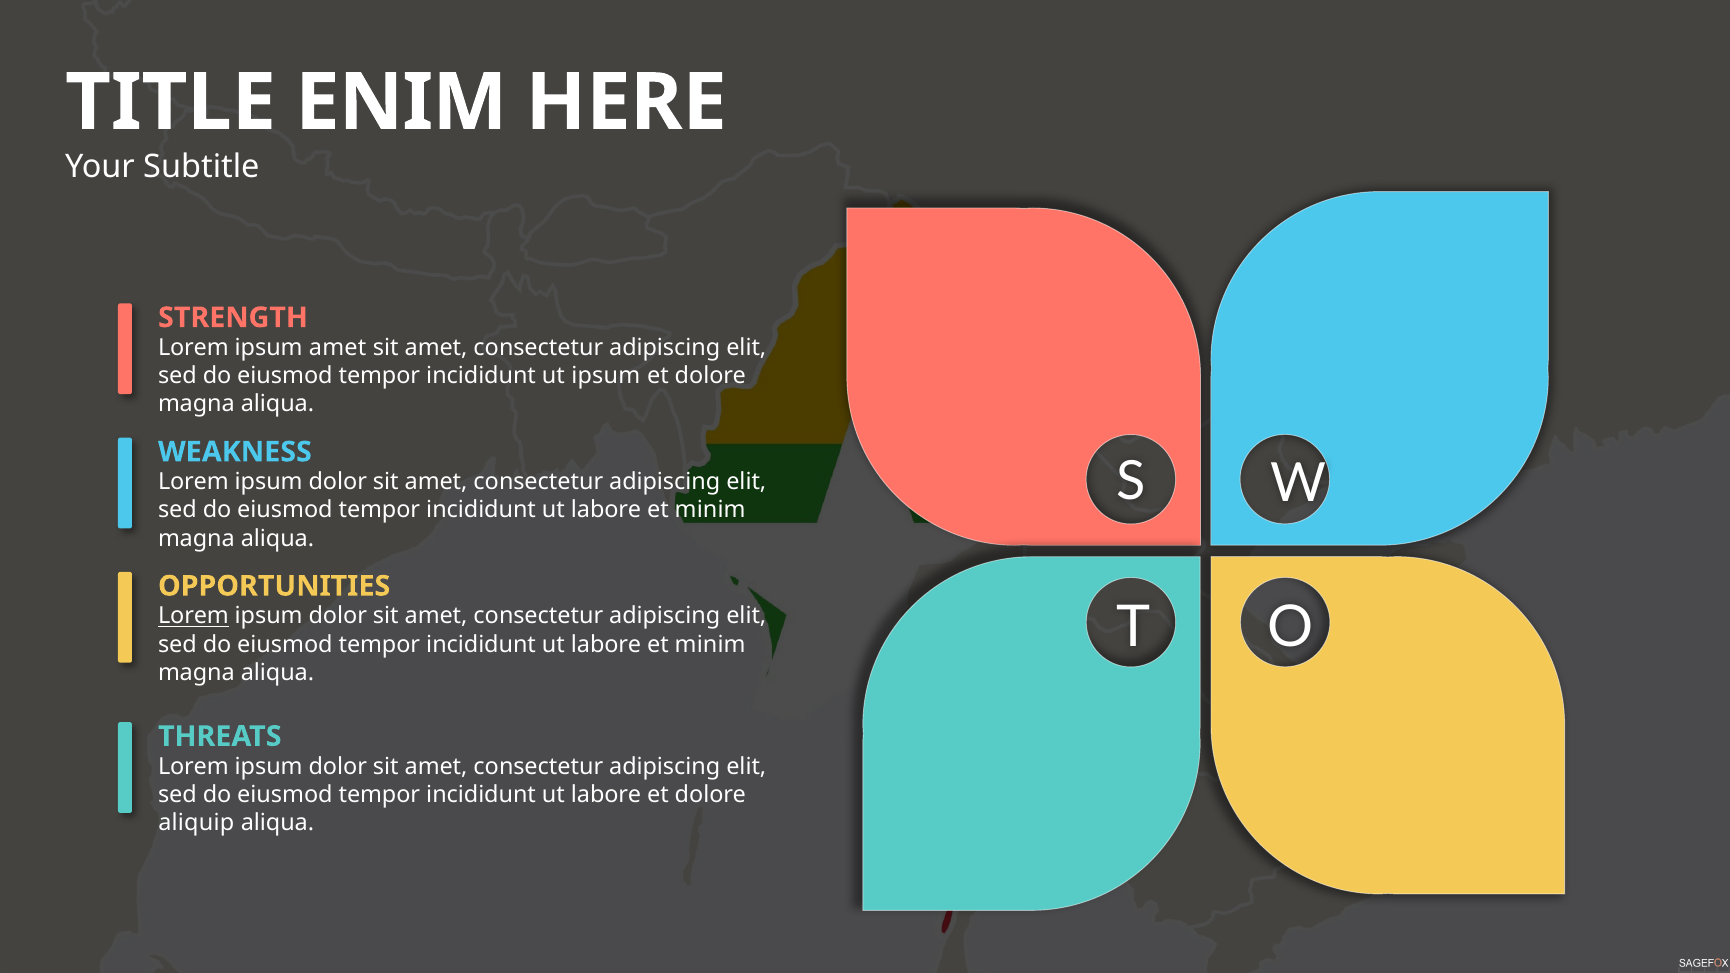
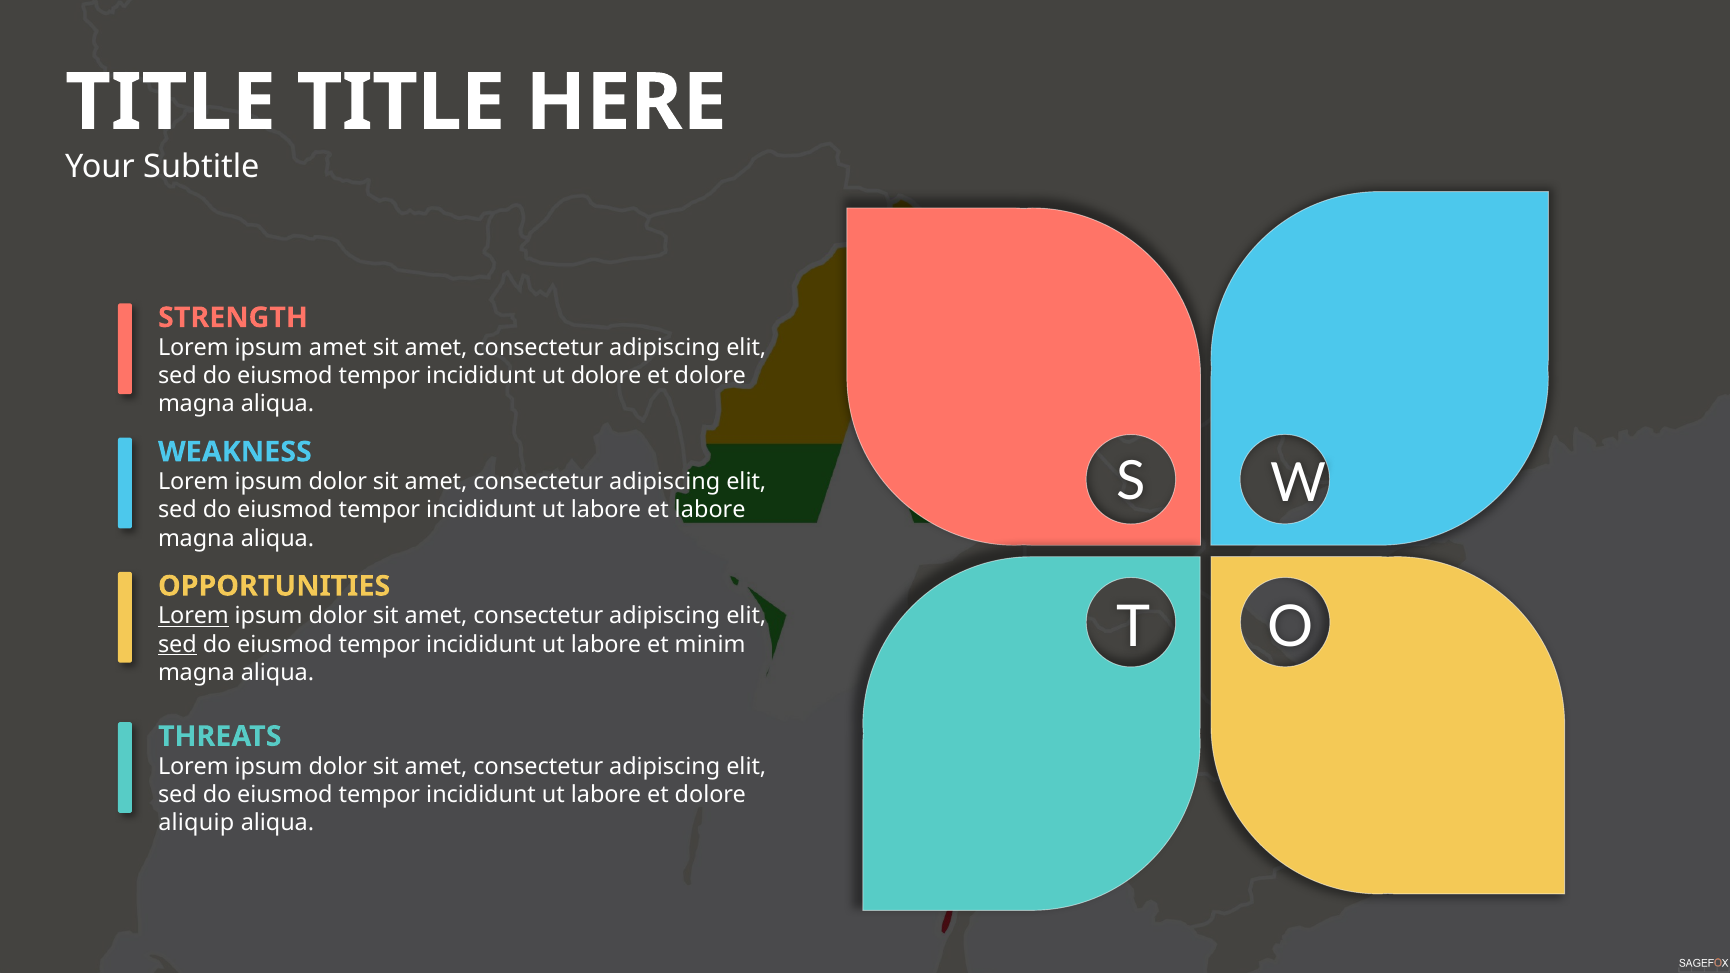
ENIM: ENIM -> TITLE (401, 103)
ut ipsum: ipsum -> dolore (606, 376)
minim: minim -> labore (710, 510)
sed underline: none -> present (177, 644)
